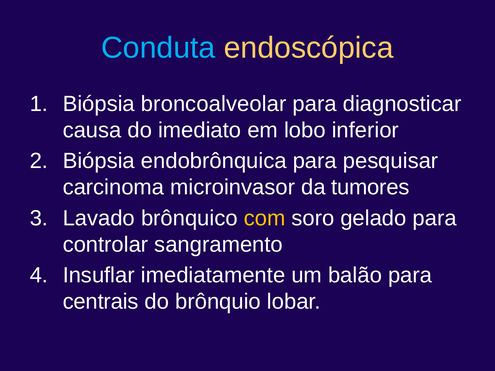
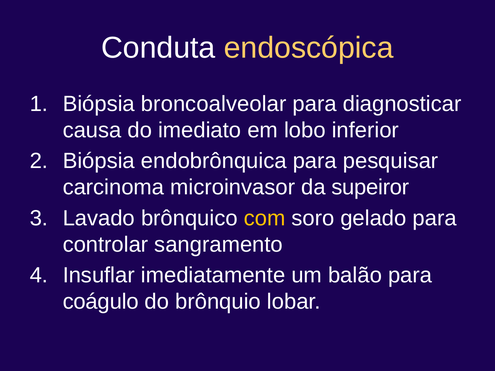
Conduta colour: light blue -> white (158, 48)
tumores: tumores -> supeiror (370, 187)
centrais: centrais -> coágulo (101, 302)
